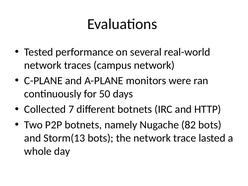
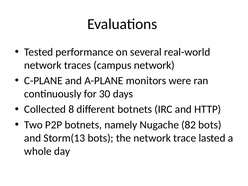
50: 50 -> 30 (105, 94)
7: 7 -> 8 (71, 109)
